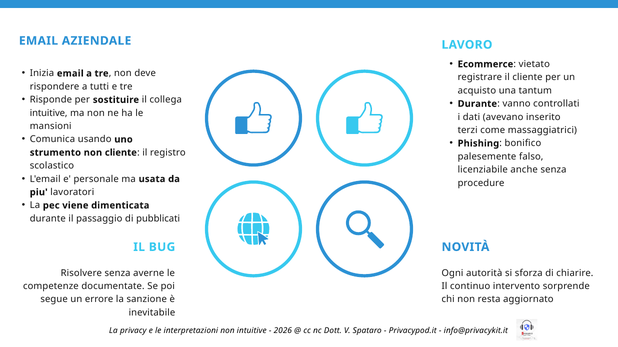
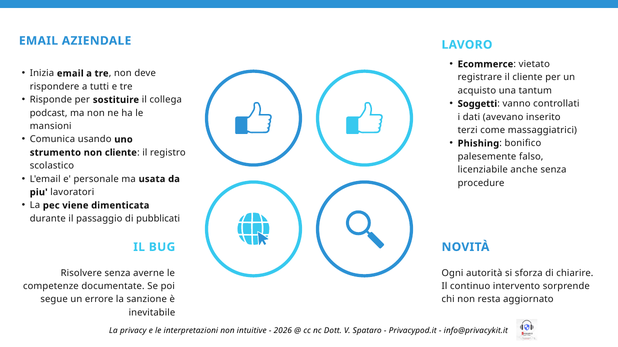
Durante: Durante -> Soggetti (477, 104)
intuitive: intuitive -> podcast (49, 113)
